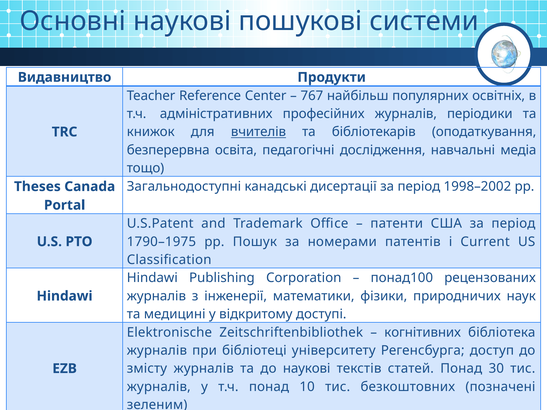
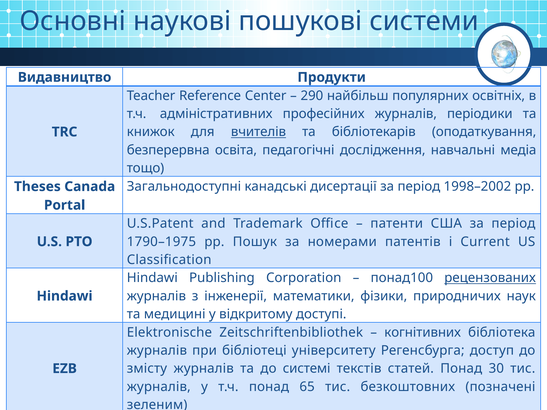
767: 767 -> 290 (312, 96)
рецензованих underline: none -> present (490, 278)
до наукові: наукові -> системі (307, 369)
10: 10 -> 65 (307, 387)
